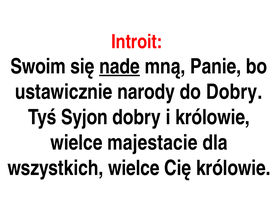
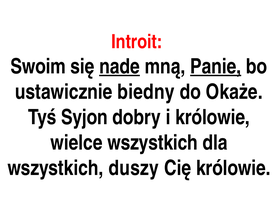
Panie underline: none -> present (216, 67)
narody: narody -> biedny (146, 92)
do Dobry: Dobry -> Okaże (234, 92)
wielce majestacie: majestacie -> wszystkich (153, 143)
wszystkich wielce: wielce -> duszy (134, 169)
